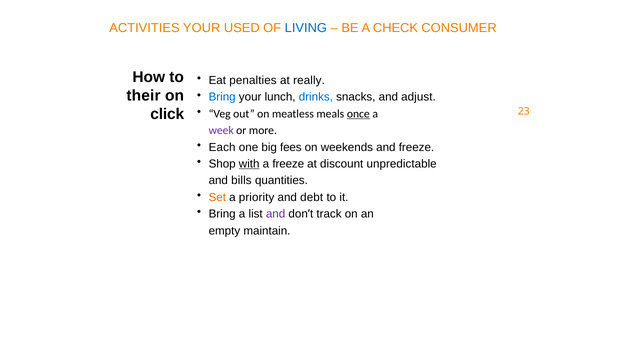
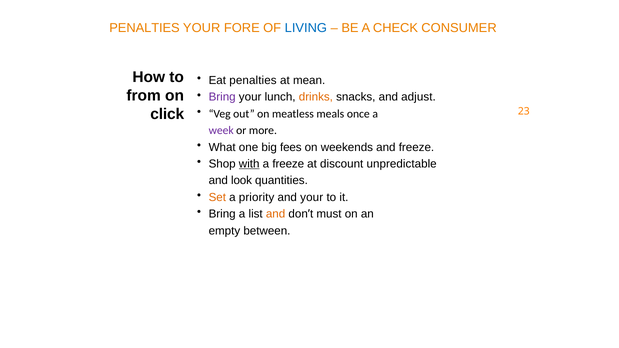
ACTIVITIES: ACTIVITIES -> PENALTIES (145, 28)
USED: USED -> FORE (242, 28)
really: really -> mean (309, 80)
their: their -> from (144, 96)
Bring colour: blue -> purple (222, 97)
drinks colour: blue -> orange (316, 97)
once underline: present -> none (358, 114)
Each: Each -> What (222, 147)
bills: bills -> look (242, 181)
and debt: debt -> your (312, 197)
and colour: purple -> orange (276, 214)
track: track -> must (329, 214)
maintain: maintain -> between (267, 231)
